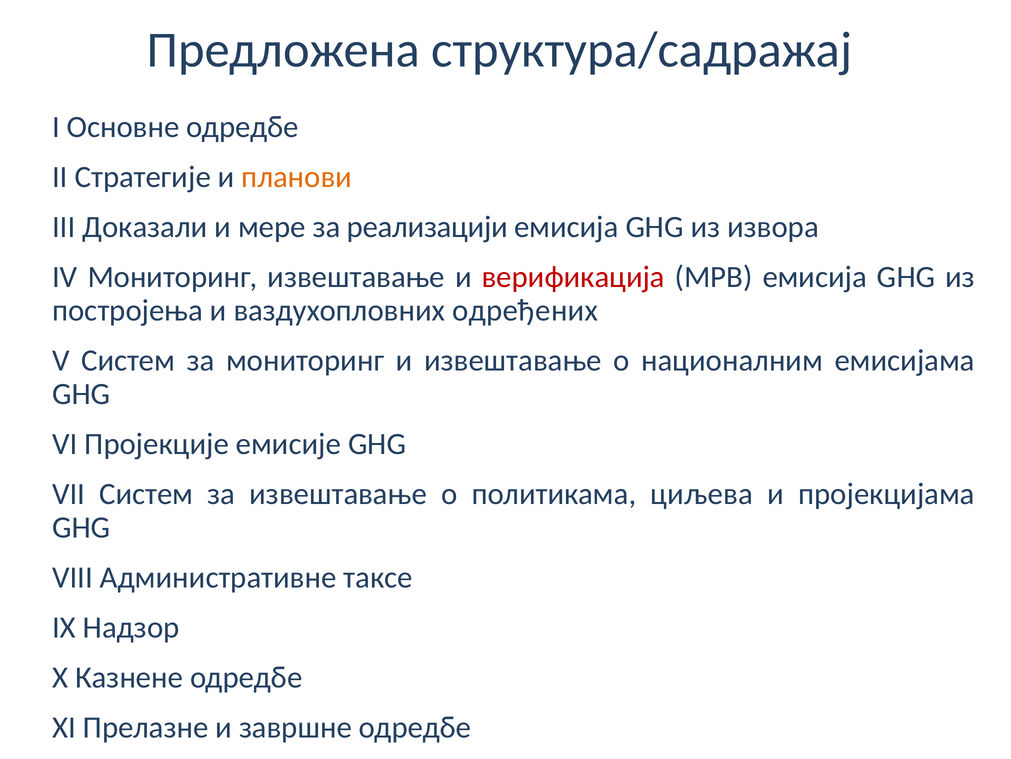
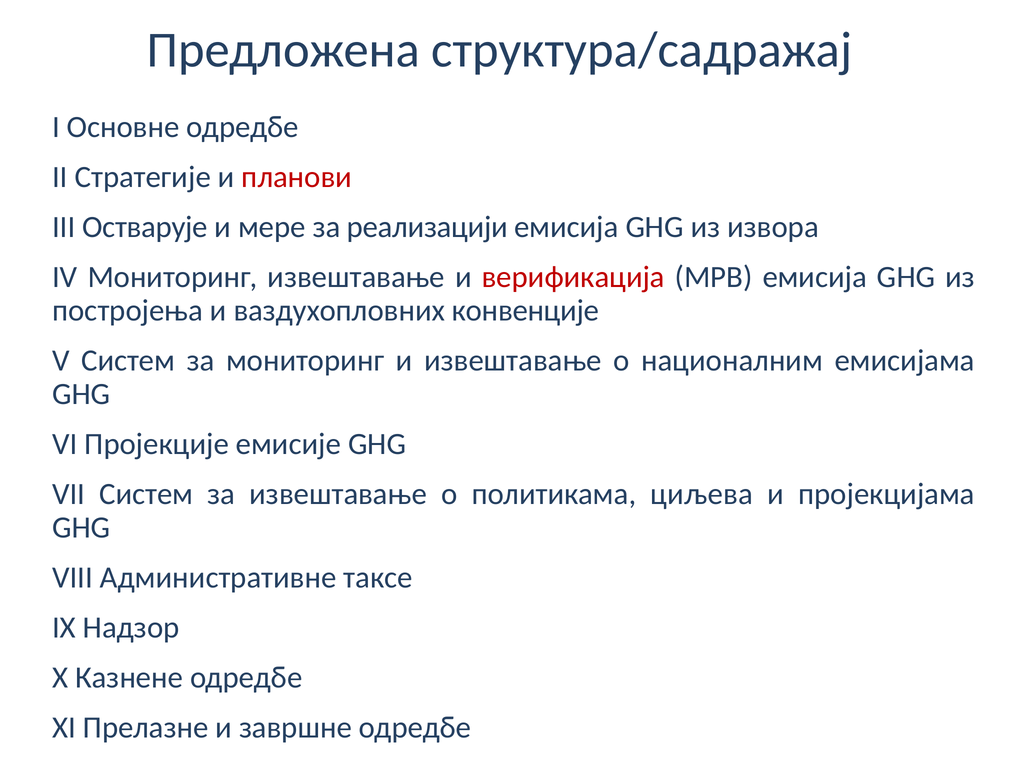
планови colour: orange -> red (297, 177)
Доказали: Доказали -> Остварује (145, 227)
одређених: одређених -> конвенције (525, 310)
